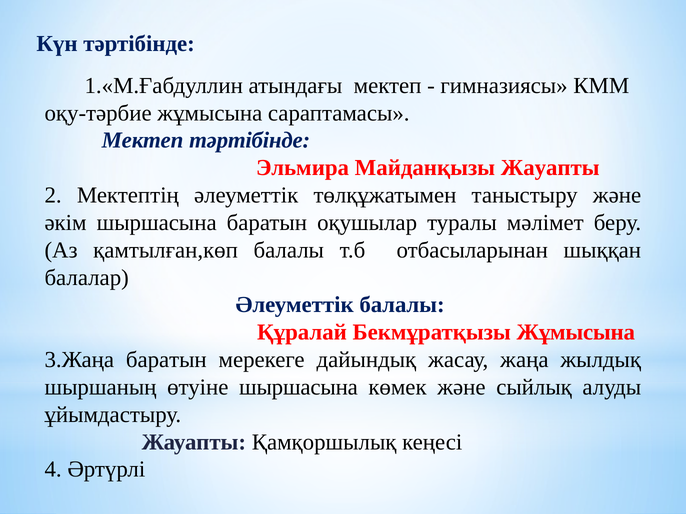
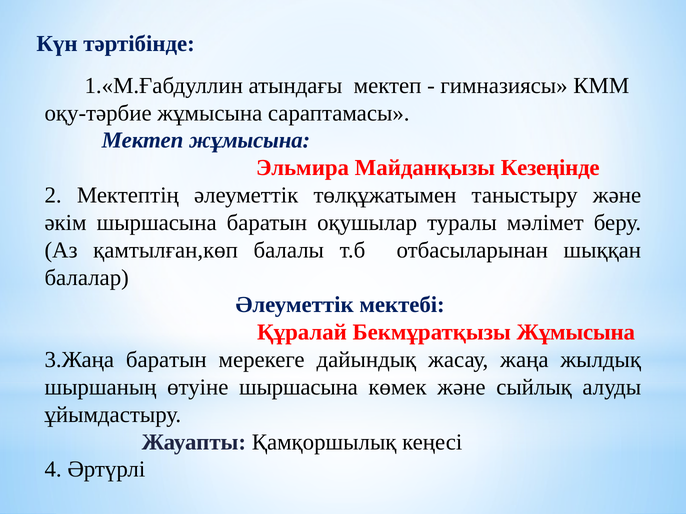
Мектеп тәртібінде: тәртібінде -> жұмысына (250, 141)
Майданқызы Жауапты: Жауапты -> Кезеңінде (550, 168)
Әлеуметтік балалы: балалы -> мектебі (402, 305)
